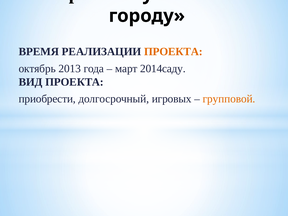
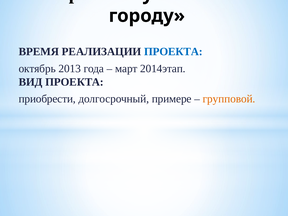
ПРОЕКТА colour: orange -> blue (173, 52)
2014саду: 2014саду -> 2014этап (163, 69)
игровых: игровых -> примере (172, 99)
